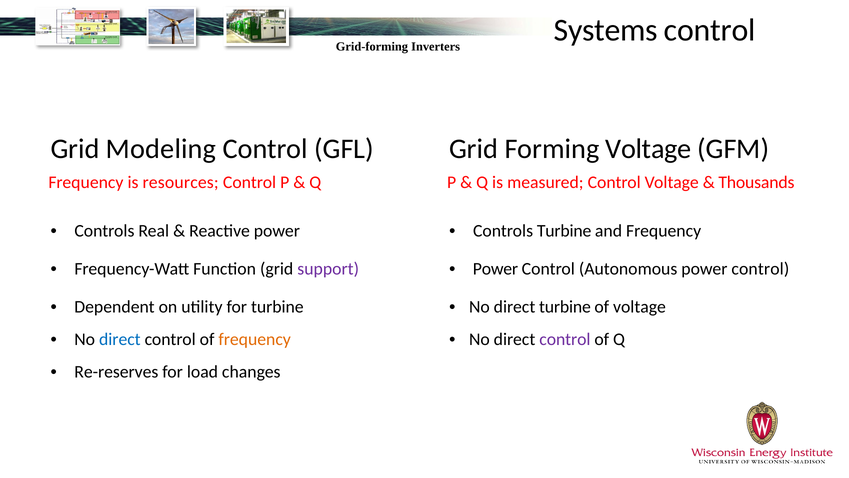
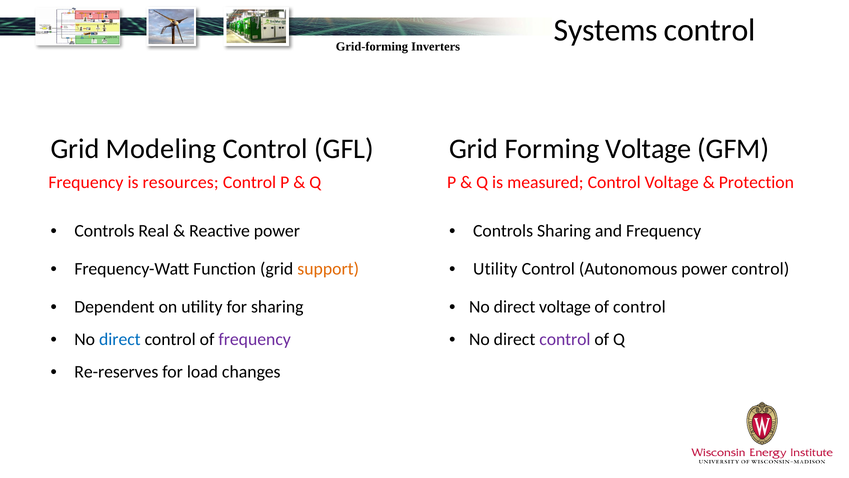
Thousands: Thousands -> Protection (756, 182)
Controls Turbine: Turbine -> Sharing (564, 231)
support colour: purple -> orange (328, 269)
Power: Power -> Utility (495, 269)
for turbine: turbine -> sharing (277, 306)
direct turbine: turbine -> voltage (565, 306)
of voltage: voltage -> control (639, 306)
frequency colour: orange -> purple (255, 339)
